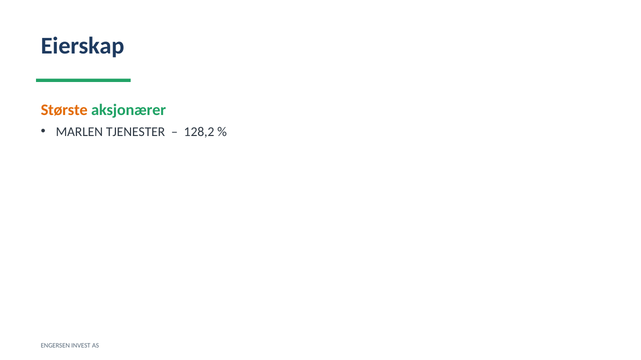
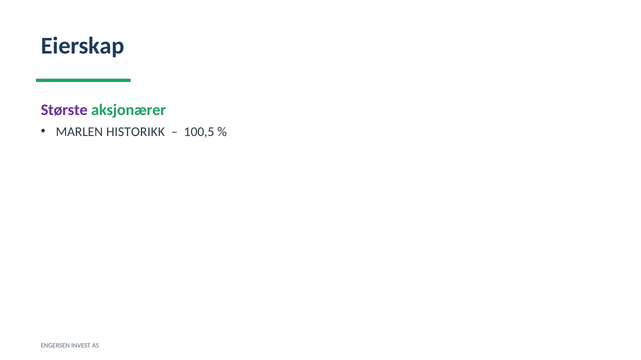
Største colour: orange -> purple (64, 110)
TJENESTER: TJENESTER -> HISTORIKK (136, 132)
128,2: 128,2 -> 100,5 (199, 132)
